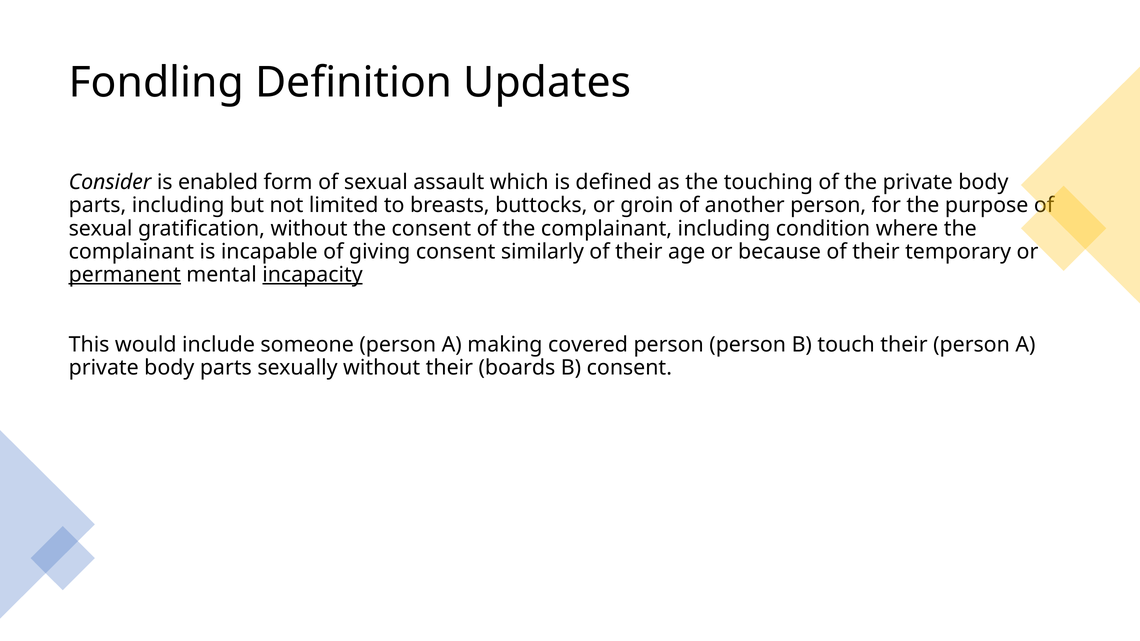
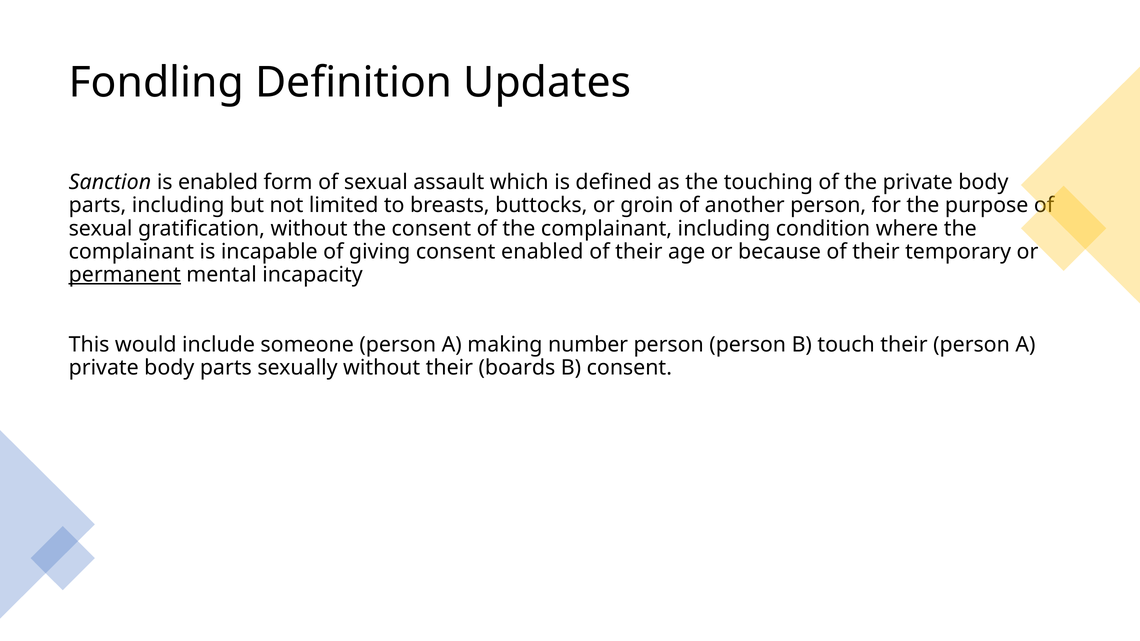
Consider: Consider -> Sanction (110, 182)
consent similarly: similarly -> enabled (542, 252)
incapacity underline: present -> none (312, 275)
covered: covered -> number (588, 345)
